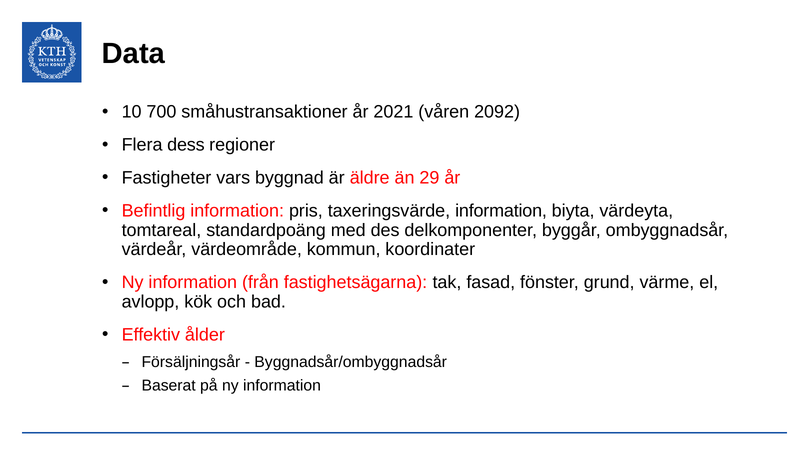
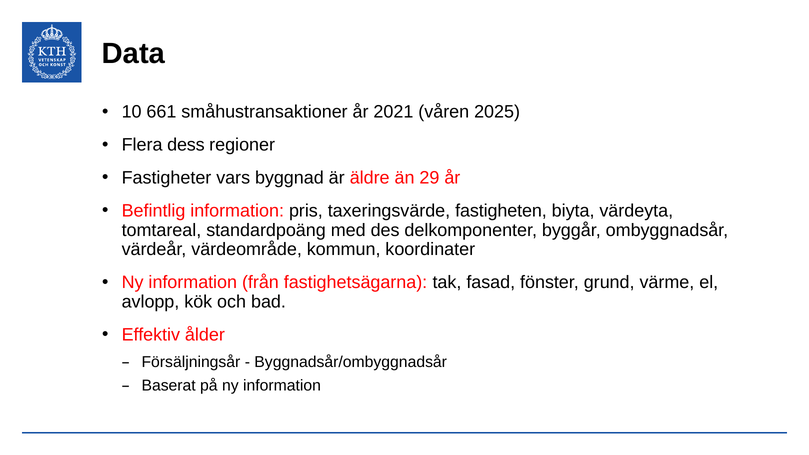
700: 700 -> 661 (161, 112)
2092: 2092 -> 2025 (497, 112)
taxeringsvärde information: information -> fastigheten (501, 211)
